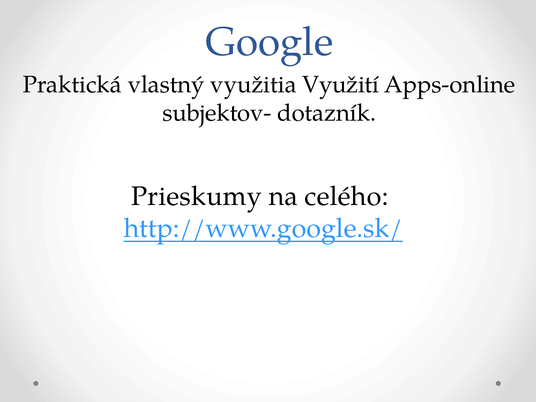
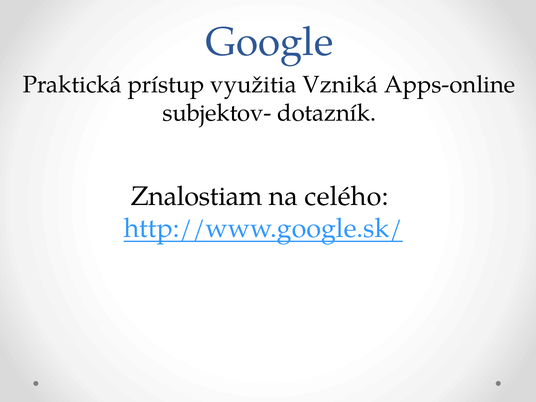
vlastný: vlastný -> prístup (166, 85)
Využití: Využití -> Vzniká (340, 85)
Prieskumy: Prieskumy -> Znalostiam (197, 196)
